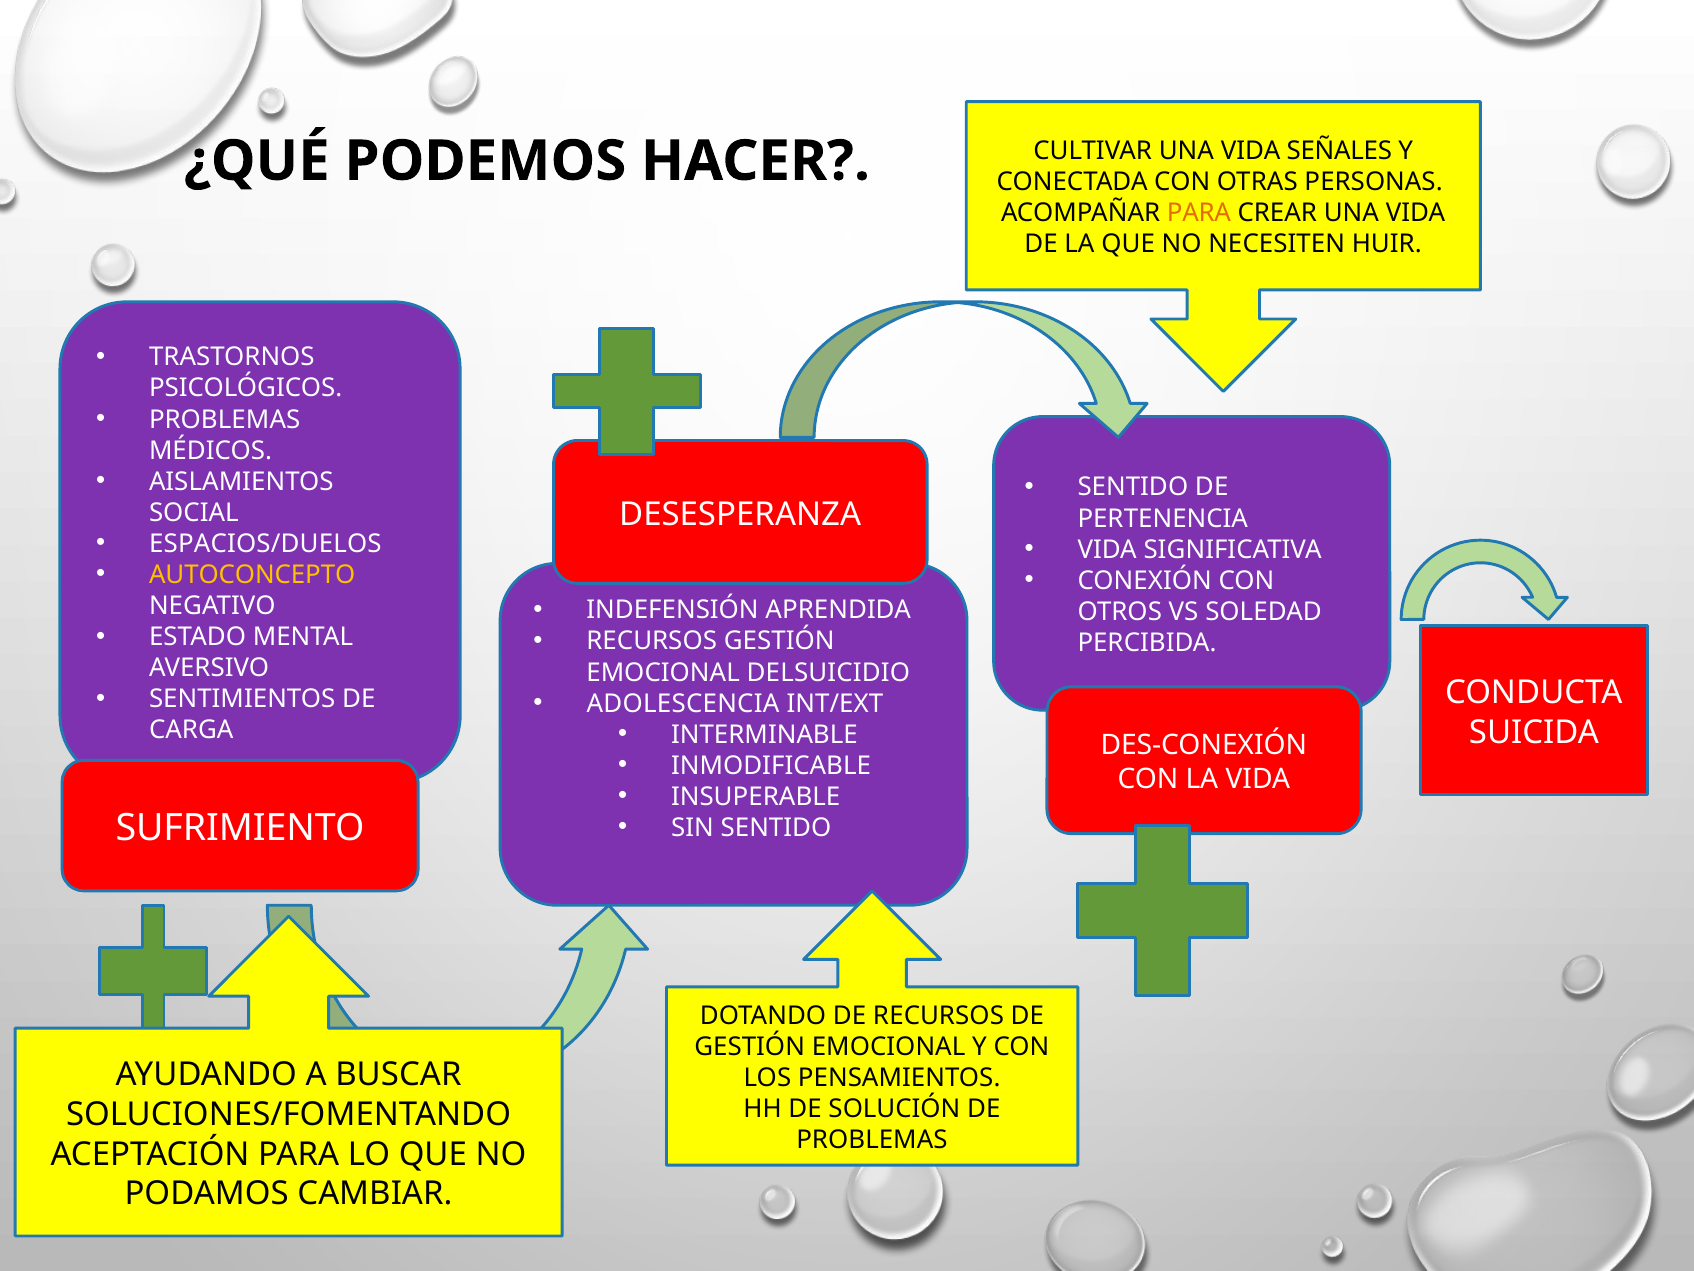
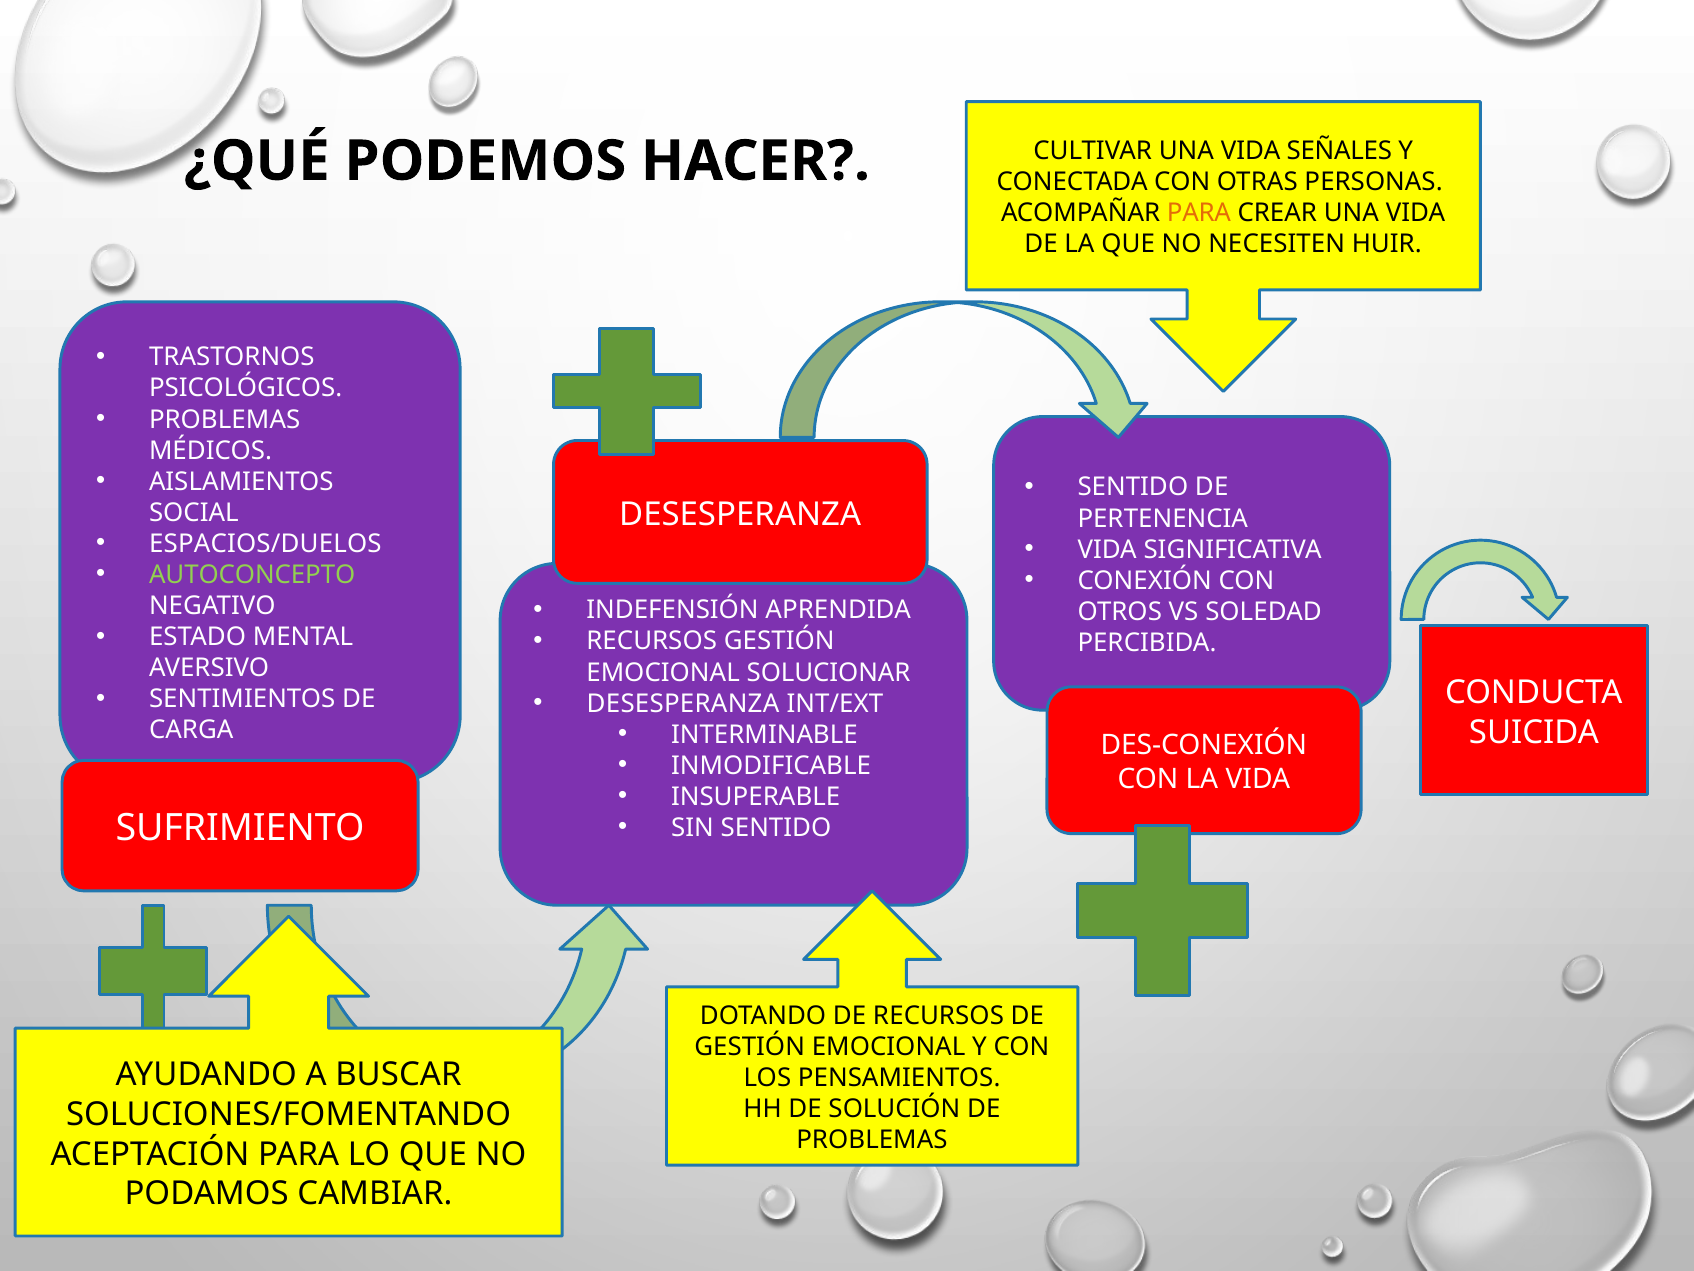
AUTOCONCEPTO colour: yellow -> light green (252, 575)
DELSUICIDIO: DELSUICIDIO -> SOLUCIONAR (829, 672)
ADOLESCENCIA: ADOLESCENCIA -> DESESPERANZA (683, 703)
